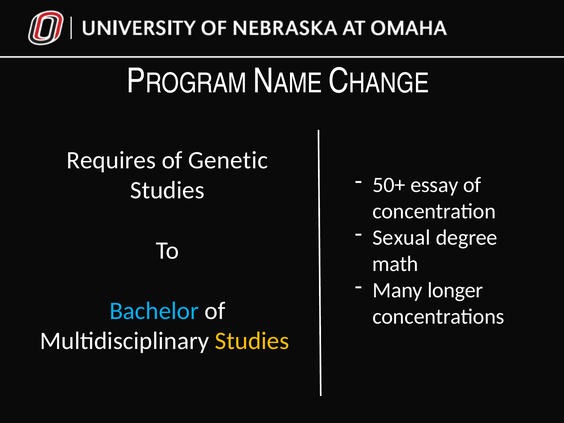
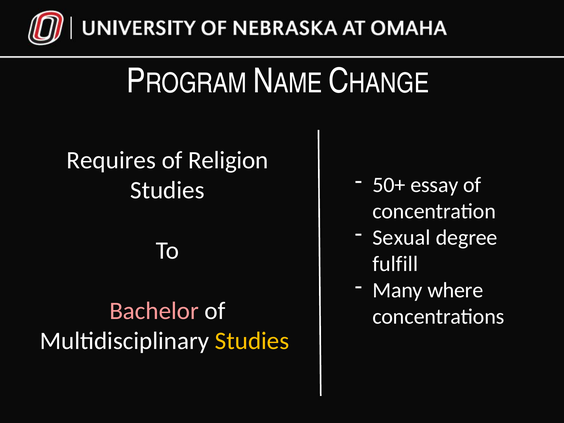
Genetic: Genetic -> Religion (228, 160)
math: math -> fulfill (395, 264)
longer: longer -> where (455, 290)
Bachelor colour: light blue -> pink (154, 311)
